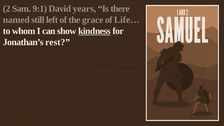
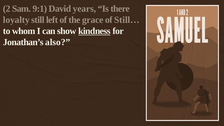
named: named -> loyalty (16, 20)
Life…: Life… -> Still… (127, 20)
rest: rest -> also (58, 42)
